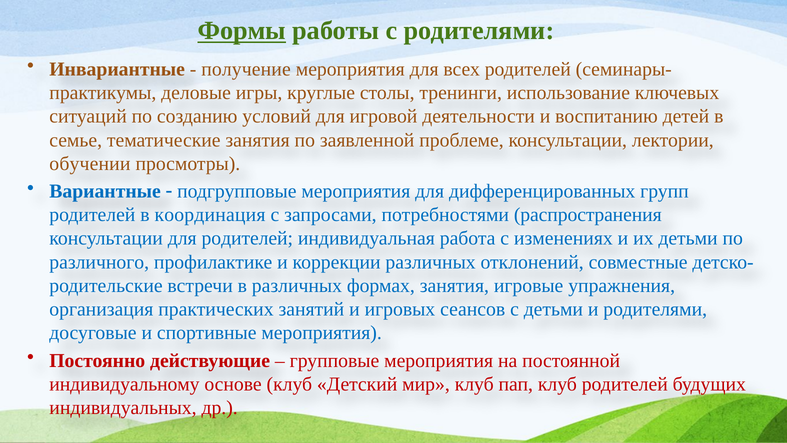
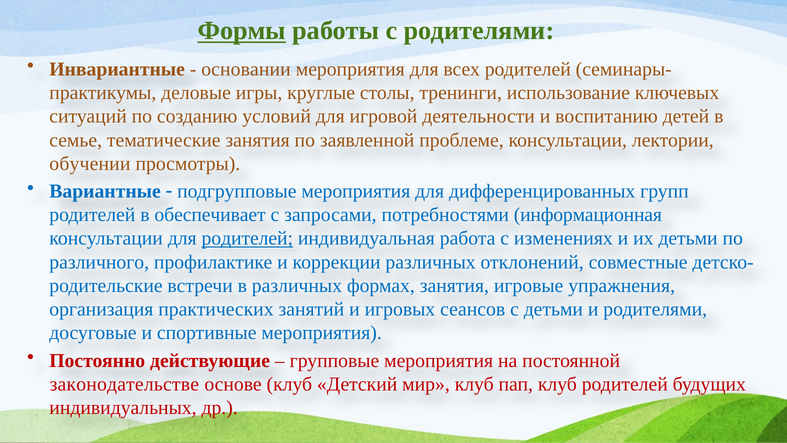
получение: получение -> основании (246, 69)
координация: координация -> обеспечивает (210, 215)
распространения: распространения -> информационная (588, 215)
родителей underline: none -> present (247, 238)
индивидуальному: индивидуальному -> законодательстве (124, 384)
